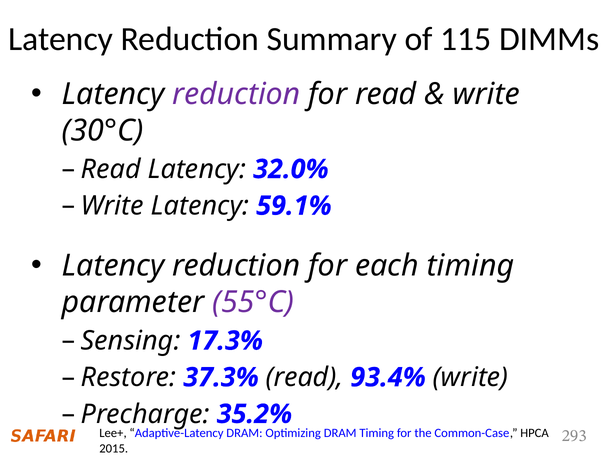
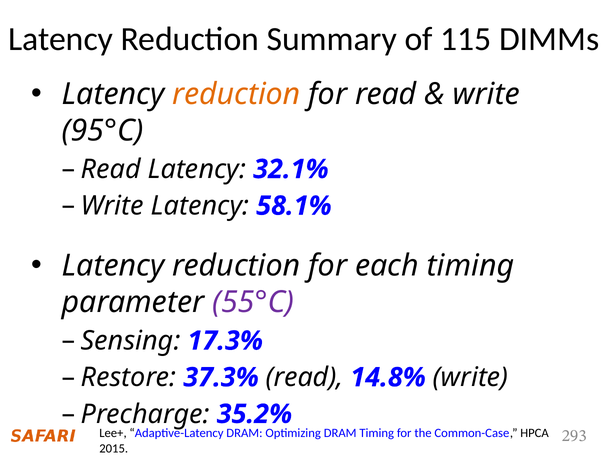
reduction colour: purple -> orange (236, 94)
30°C: 30°C -> 95°C (103, 131)
32.0%: 32.0% -> 32.1% (291, 169)
59.1%: 59.1% -> 58.1% (294, 206)
93.4%: 93.4% -> 14.8% (388, 377)
